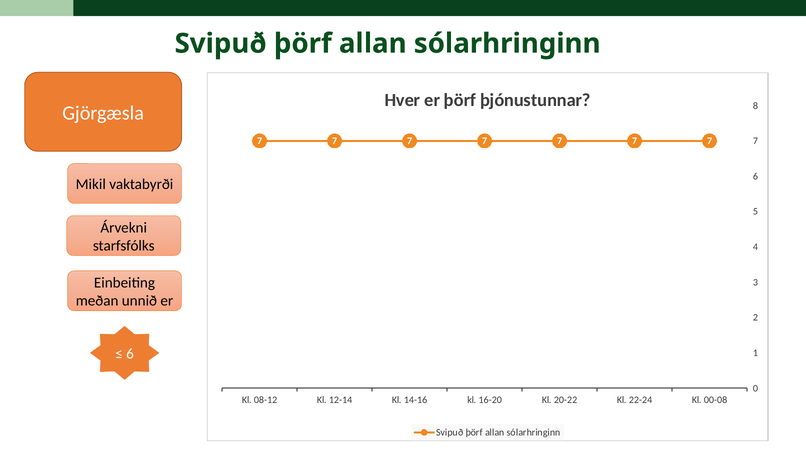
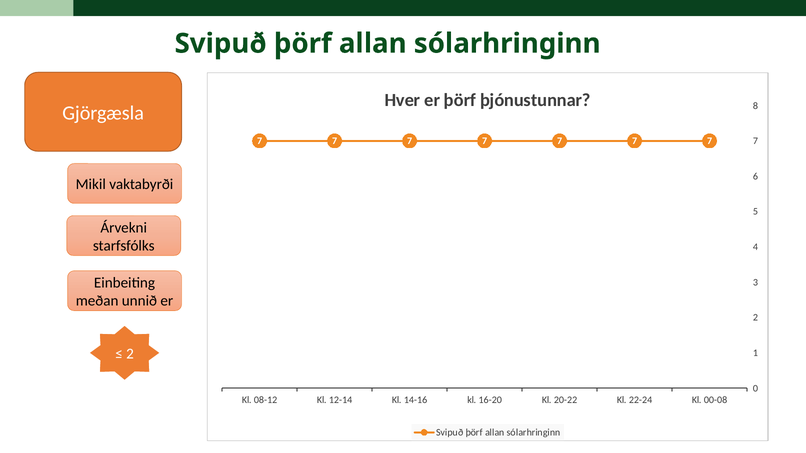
6: 6 -> 2 (130, 354)
